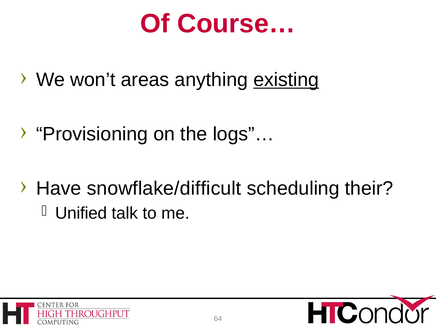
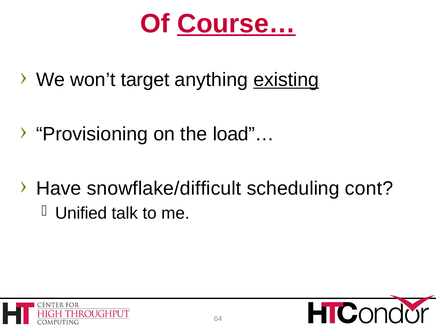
Course… underline: none -> present (236, 24)
areas: areas -> target (145, 80)
logs”…: logs”… -> load”… (243, 134)
their: their -> cont (369, 188)
